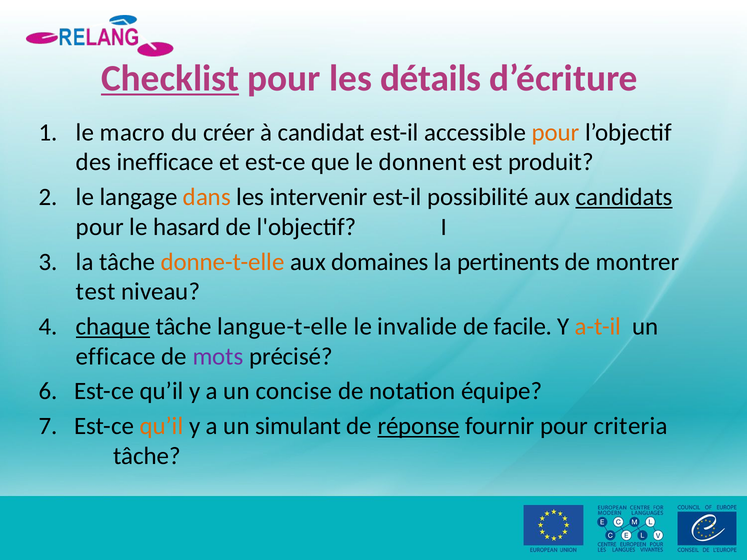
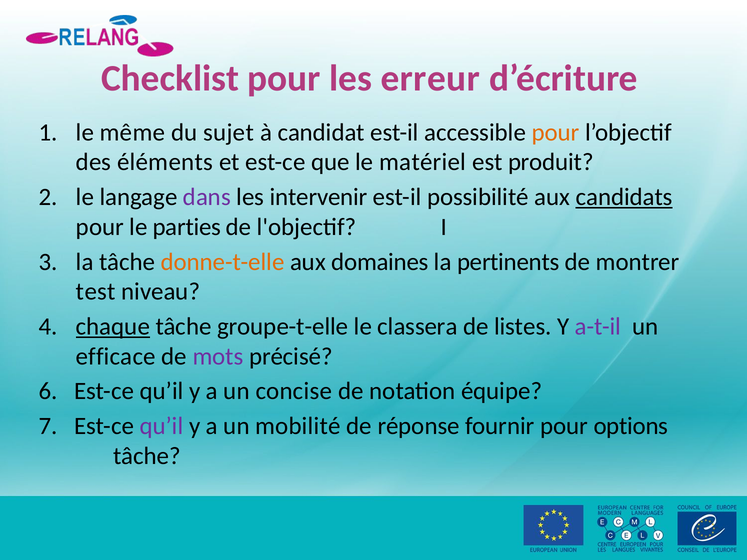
Checklist underline: present -> none (170, 79)
détails: détails -> erreur (430, 79)
macro: macro -> même (132, 132)
créer: créer -> sujet (229, 132)
inefficace: inefficace -> éléments (165, 162)
donnent: donnent -> matériel (423, 162)
dans colour: orange -> purple (207, 197)
hasard: hasard -> parties (187, 227)
langue-t-elle: langue-t-elle -> groupe-t-elle (283, 327)
invalide: invalide -> classera (417, 327)
facile: facile -> listes (523, 327)
a-t-il colour: orange -> purple (598, 327)
qu’il colour: orange -> purple (161, 426)
simulant: simulant -> mobilité (298, 426)
réponse underline: present -> none (419, 426)
criteria: criteria -> options (631, 426)
